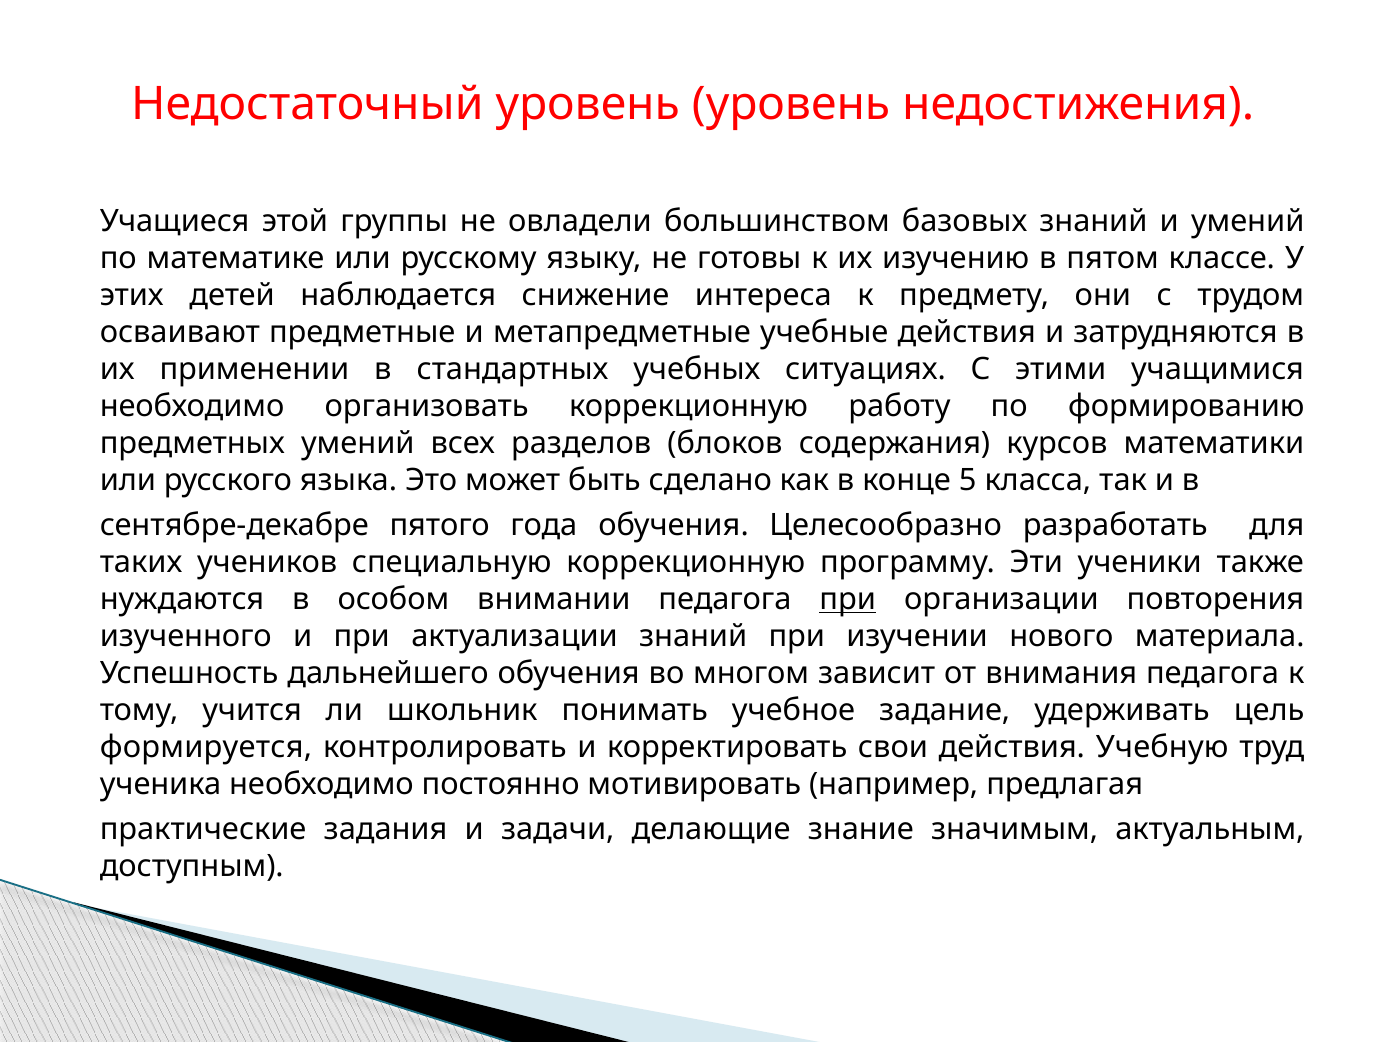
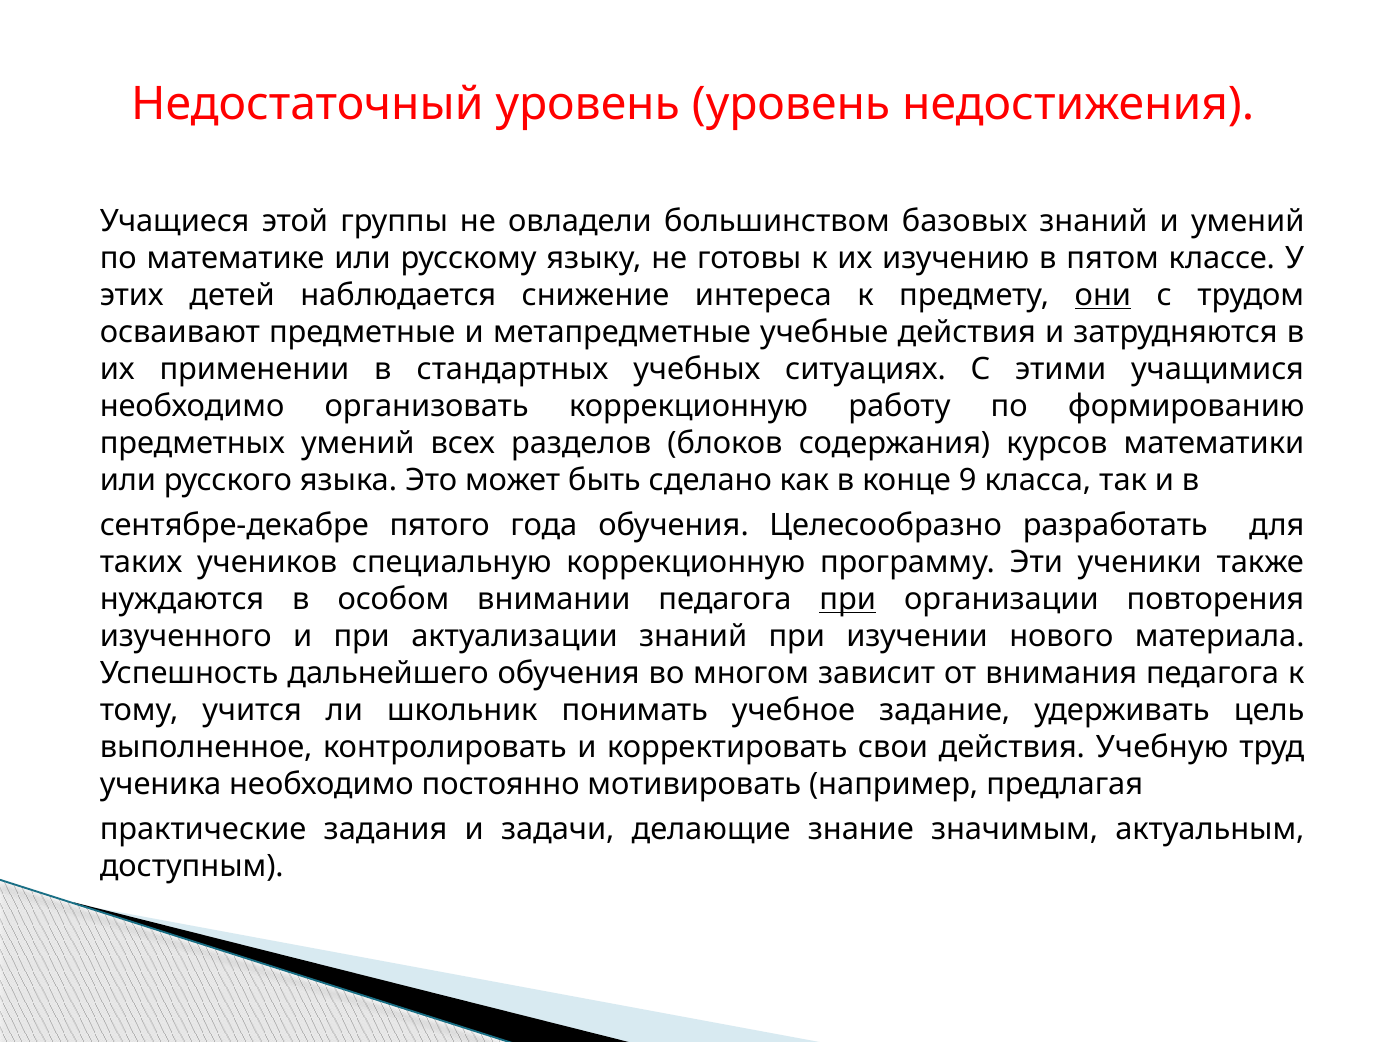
они underline: none -> present (1103, 295)
5: 5 -> 9 (968, 480)
формируется: формируется -> выполненное (206, 747)
